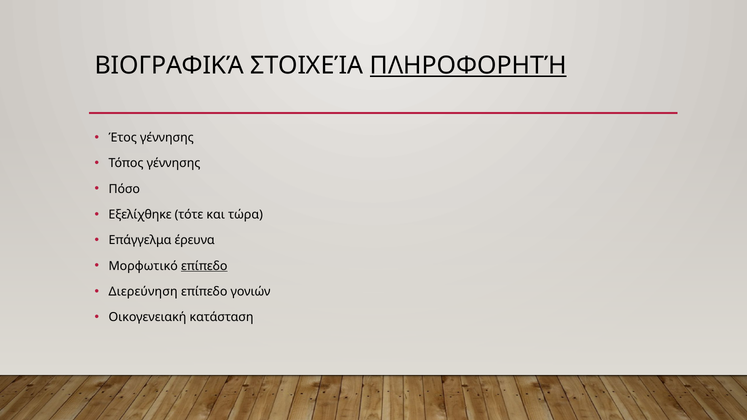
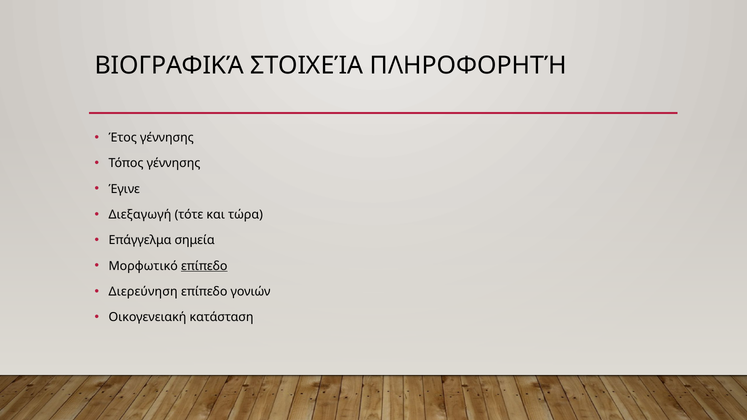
ΠΛΗΡΟΦΟΡΗΤΉ underline: present -> none (468, 65)
Πόσο: Πόσο -> Έγινε (124, 189)
Εξελίχθηκε: Εξελίχθηκε -> Διεξαγωγή (140, 215)
έρευνα: έρευνα -> σημεία (195, 240)
